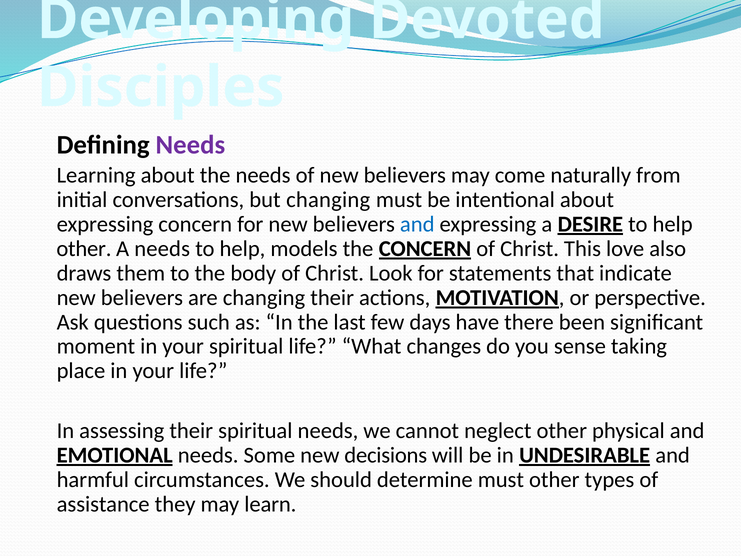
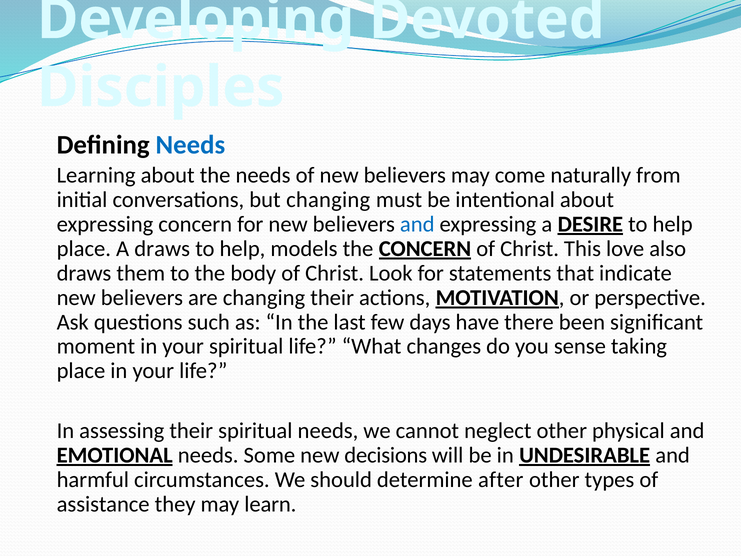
Needs colour: purple -> blue (190, 145)
other: other -> place (84, 249)
A needs: needs -> draws (162, 249)
determine must: must -> after (501, 479)
